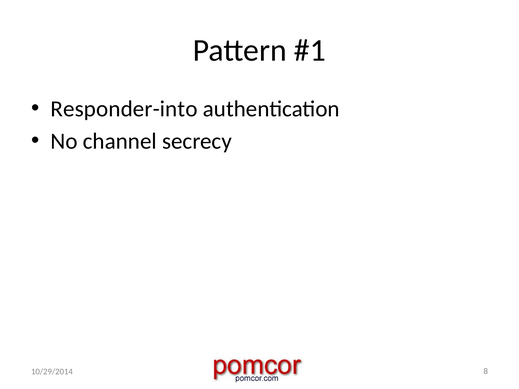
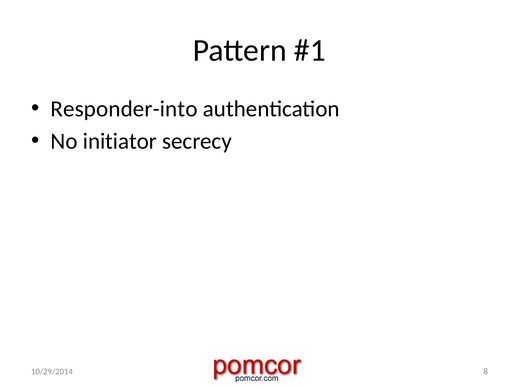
channel: channel -> initiator (120, 141)
